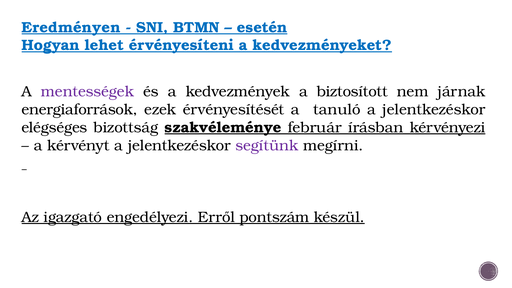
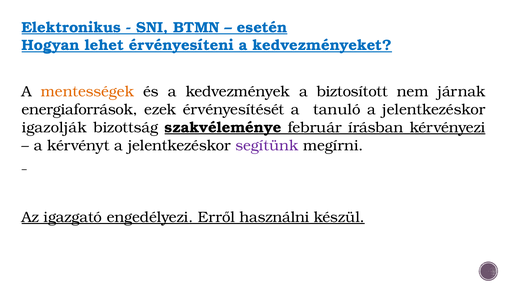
Eredményen: Eredményen -> Elektronikus (71, 27)
mentességek colour: purple -> orange (87, 92)
elégséges: elégséges -> igazolják (54, 127)
pontszám: pontszám -> használni (274, 217)
